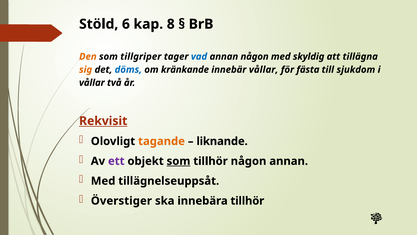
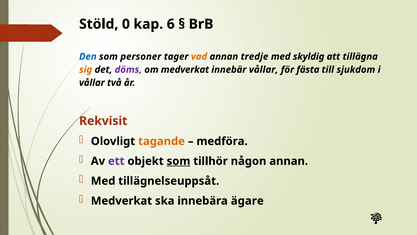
6: 6 -> 0 (126, 24)
8: 8 -> 6 (171, 24)
Den colour: orange -> blue (88, 56)
tillgriper: tillgriper -> personer (141, 56)
vad colour: blue -> orange (199, 56)
annan någon: någon -> tredje (254, 56)
döms colour: blue -> purple (128, 70)
om kränkande: kränkande -> medverkat (185, 70)
Rekvisit underline: present -> none (103, 121)
liknande: liknande -> medföra (222, 141)
Överstiger: Överstiger -> Medverkat (121, 200)
innebära tillhör: tillhör -> ägare (247, 200)
